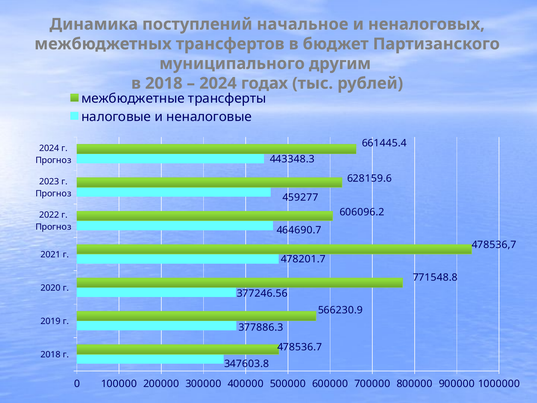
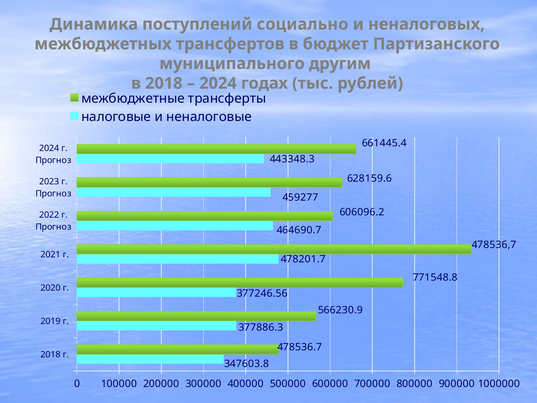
начальное: начальное -> социально (303, 24)
